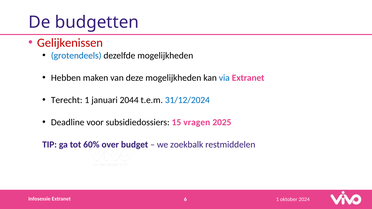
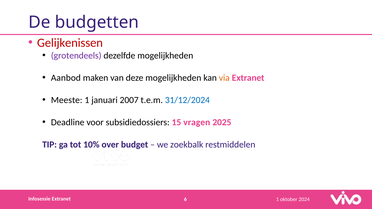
grotendeels colour: blue -> purple (76, 56)
Hebben: Hebben -> Aanbod (66, 78)
via colour: blue -> orange (224, 78)
Terecht: Terecht -> Meeste (67, 100)
2044: 2044 -> 2007 (129, 100)
60%: 60% -> 10% (91, 145)
